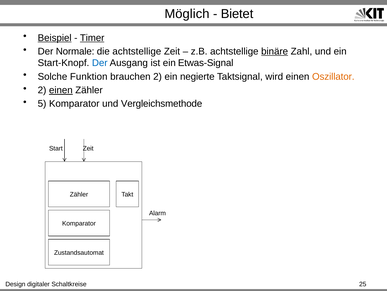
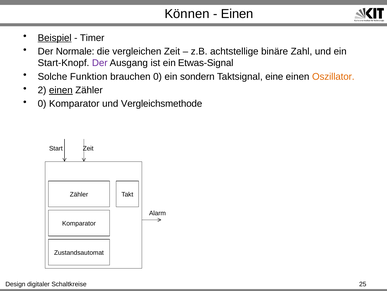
Möglich: Möglich -> Können (187, 14)
Bietet: Bietet -> Einen (237, 14)
Timer underline: present -> none (92, 38)
die achtstellige: achtstellige -> vergleichen (137, 51)
binäre underline: present -> none (275, 51)
Der colour: blue -> purple (100, 63)
brauchen 2: 2 -> 0 (158, 76)
negierte: negierte -> sondern (197, 76)
wird: wird -> eine (274, 76)
5: 5 -> 0 (42, 104)
